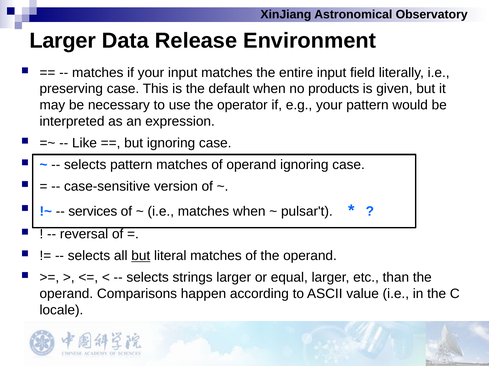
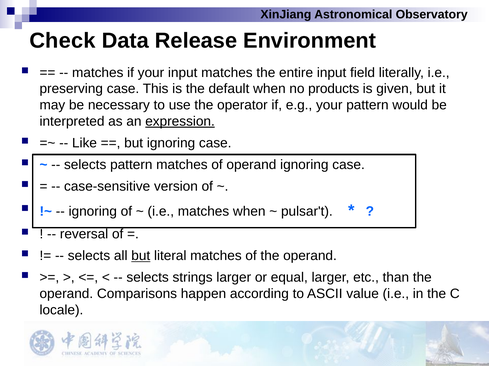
Larger: Larger -> Check (62, 41)
expression underline: none -> present (180, 122)
services: services -> ignoring (93, 212)
